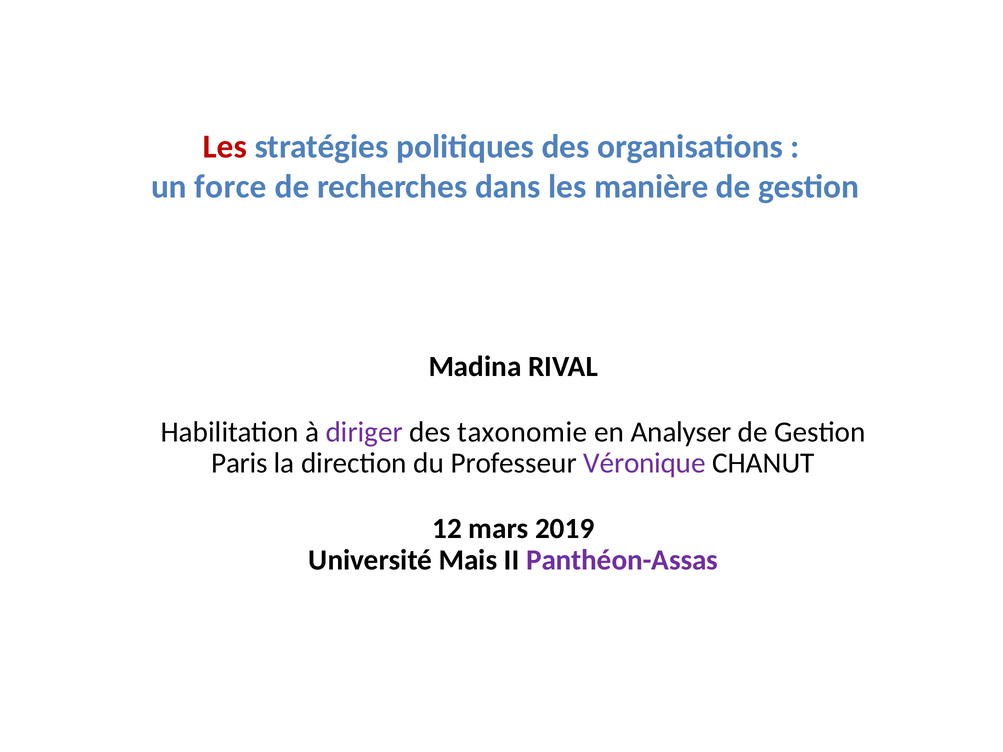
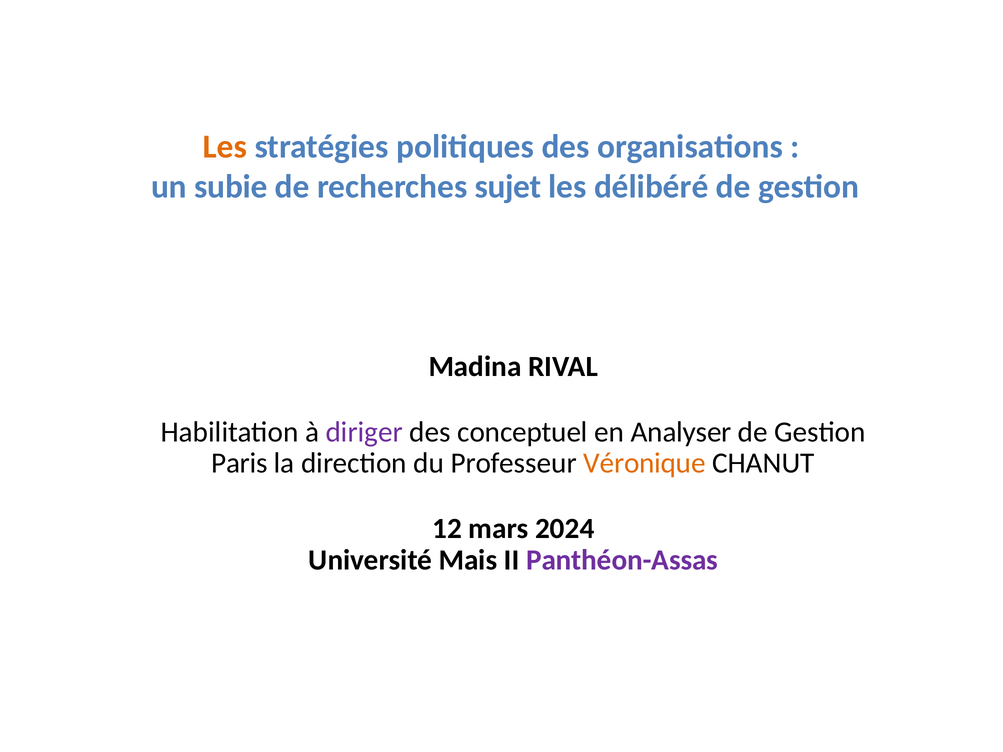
Les colour: red -> orange (225, 147)
force: force -> subie (231, 187)
dans: dans -> sujet (508, 187)
manière: manière -> délibéré (651, 187)
taxonomie: taxonomie -> conceptuel (523, 432)
Véronique colour: purple -> orange (645, 463)
2019: 2019 -> 2024 (565, 529)
